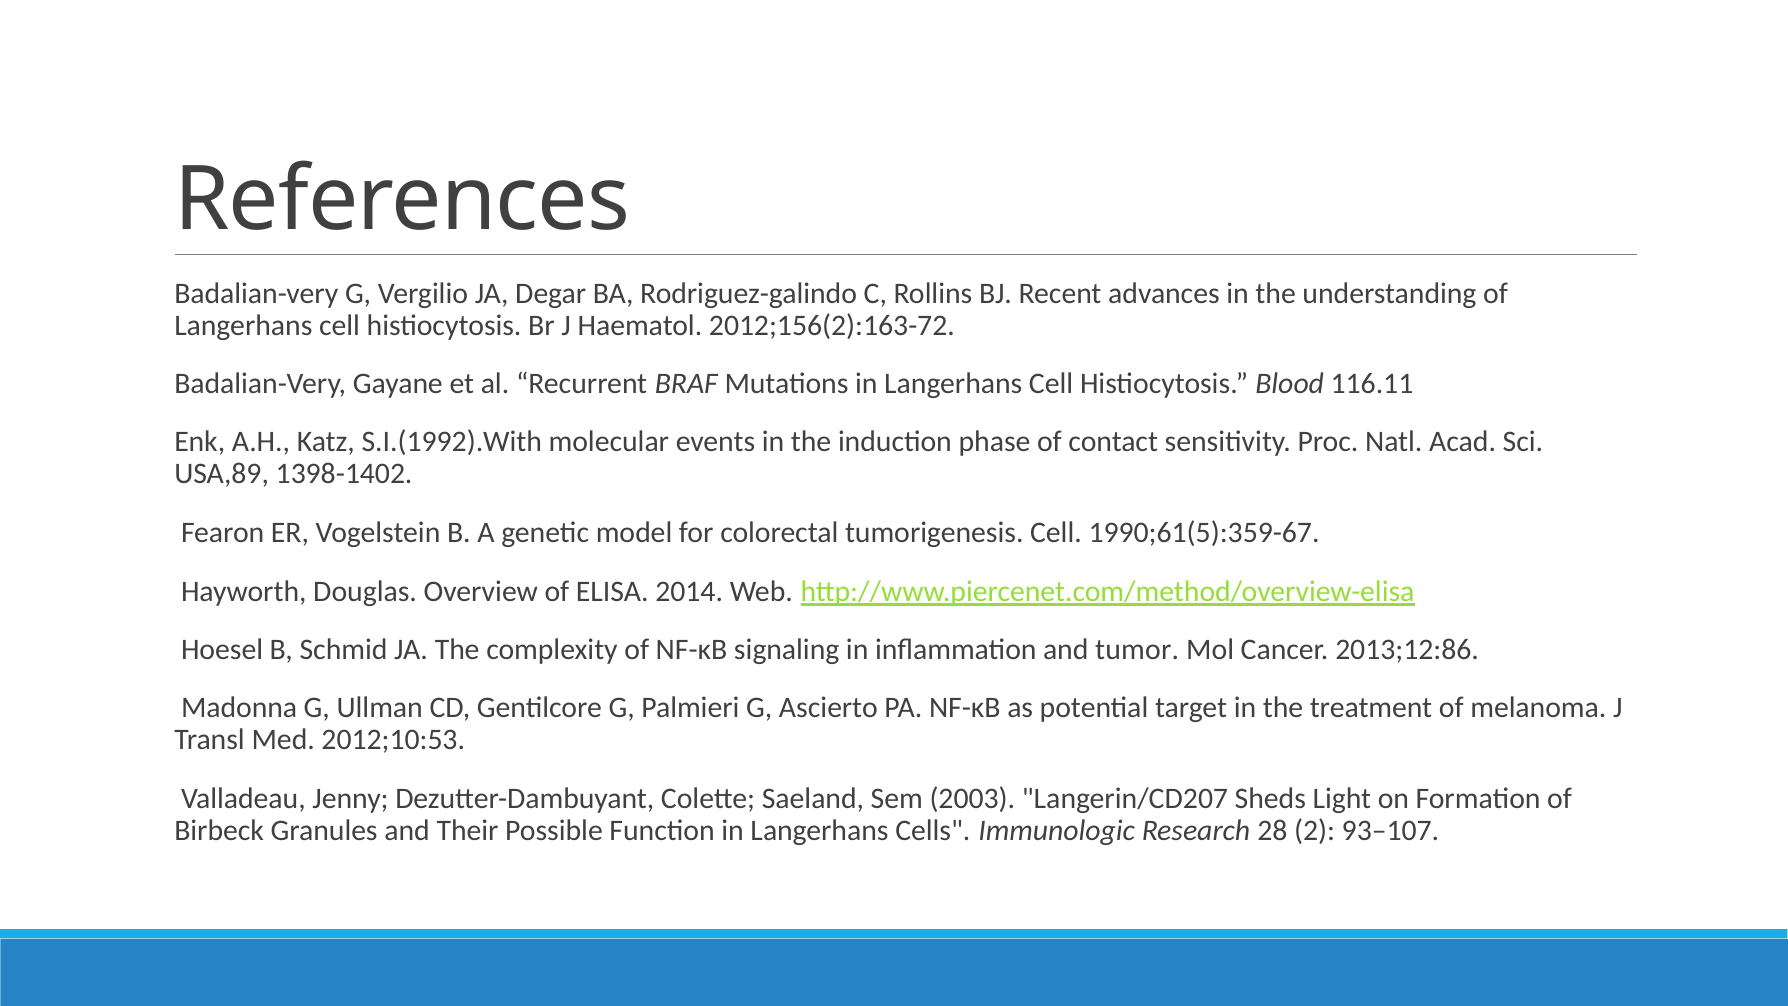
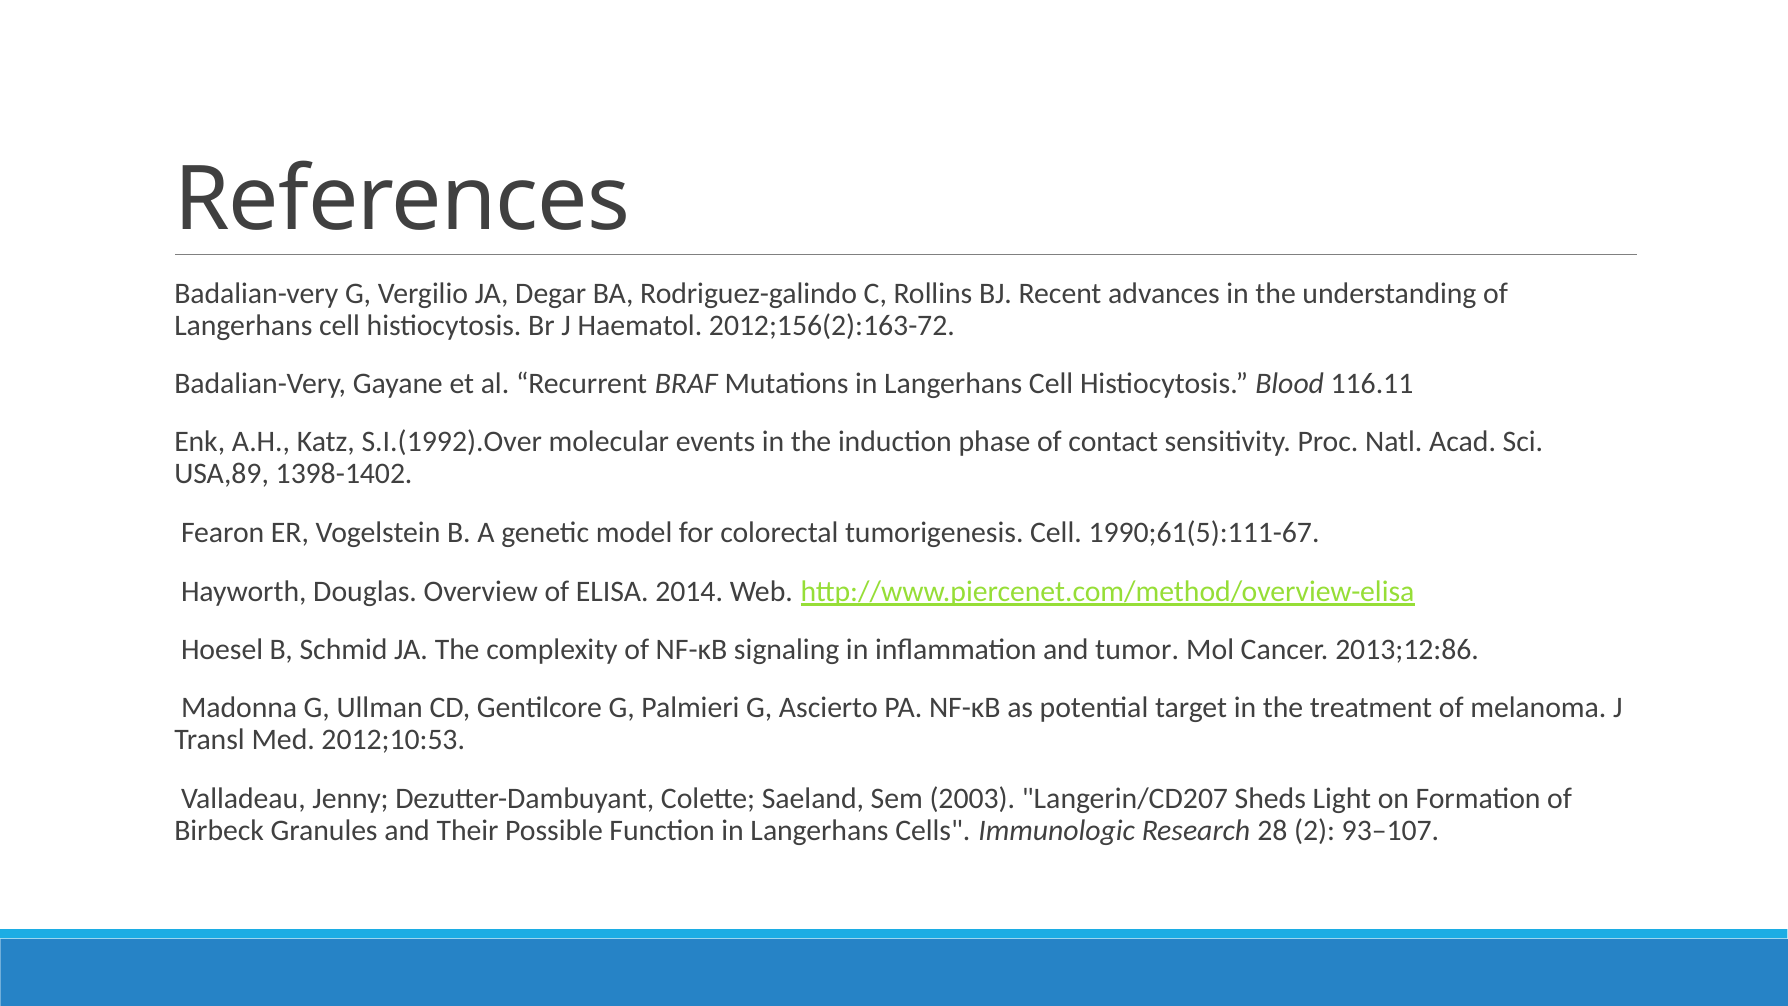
S.I.(1992).With: S.I.(1992).With -> S.I.(1992).Over (452, 442)
1990;61(5):359-67: 1990;61(5):359-67 -> 1990;61(5):111-67 (1204, 532)
